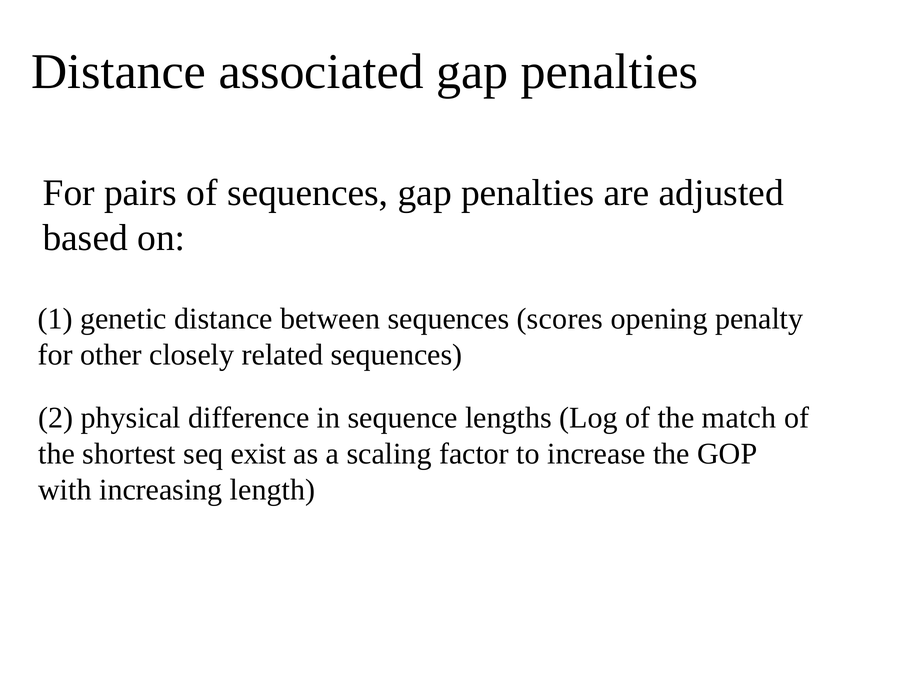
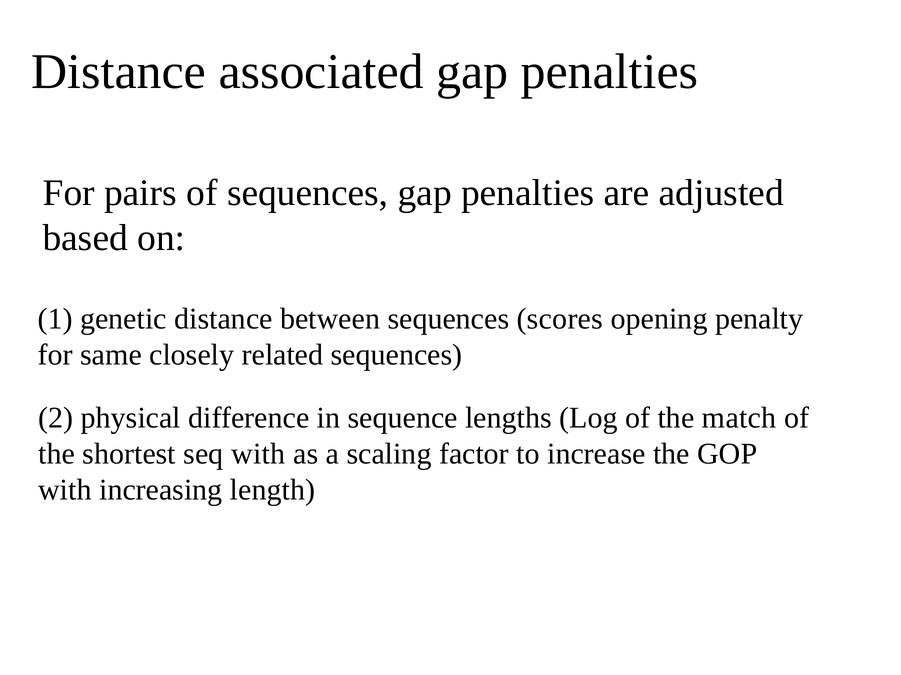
other: other -> same (111, 355)
seq exist: exist -> with (258, 455)
